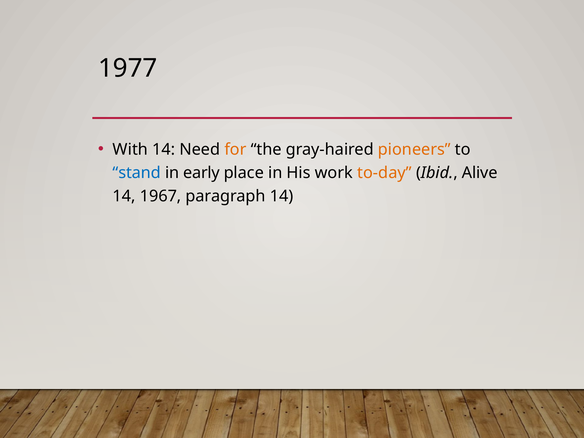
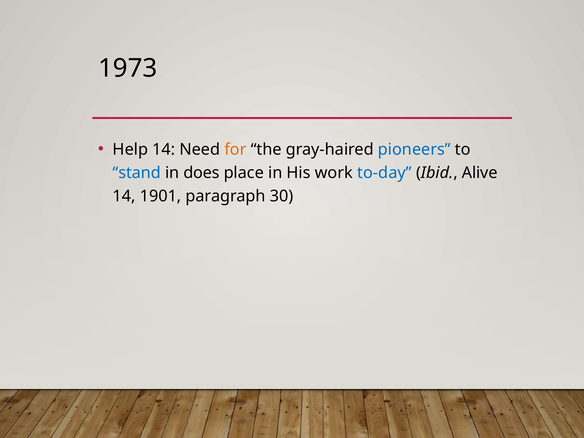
1977: 1977 -> 1973 (128, 68)
With: With -> Help (130, 149)
pioneers colour: orange -> blue (414, 149)
early: early -> does (201, 173)
to-day colour: orange -> blue (384, 173)
1967: 1967 -> 1901 (161, 196)
paragraph 14: 14 -> 30 (282, 196)
